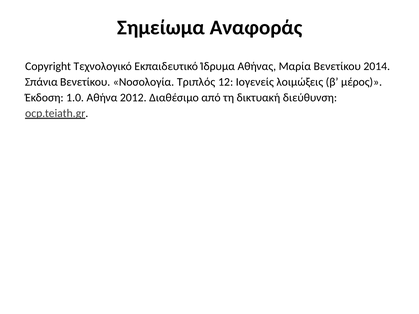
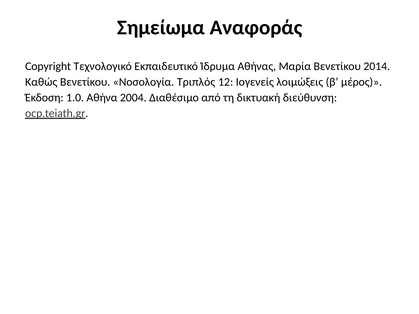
Σπάνια: Σπάνια -> Καθώς (41, 82)
2012: 2012 -> 2004 (133, 98)
